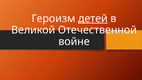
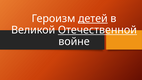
Отечественной underline: none -> present (97, 30)
